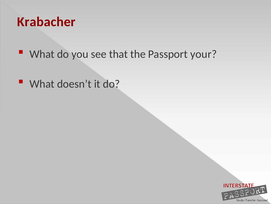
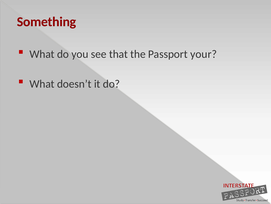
Krabacher: Krabacher -> Something (46, 22)
